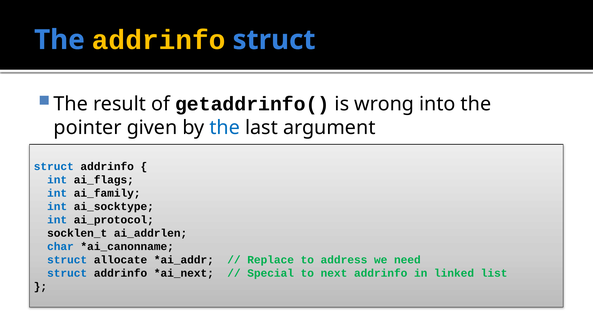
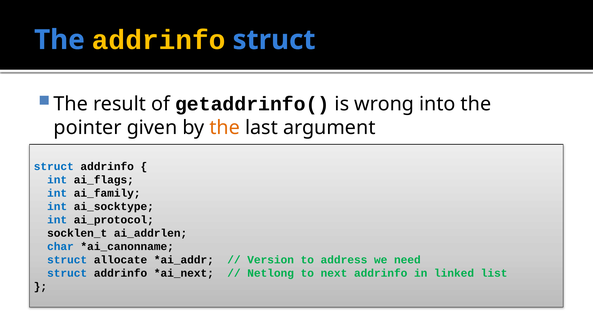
the colour: blue -> orange (225, 128)
Replace: Replace -> Version (271, 260)
Special: Special -> Netlong (271, 274)
